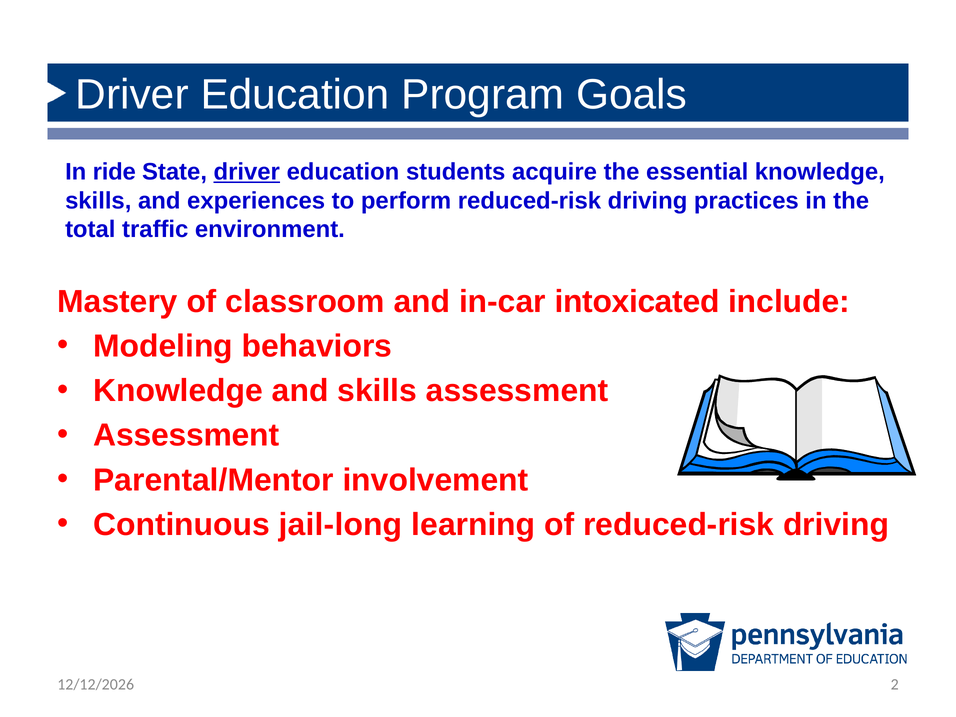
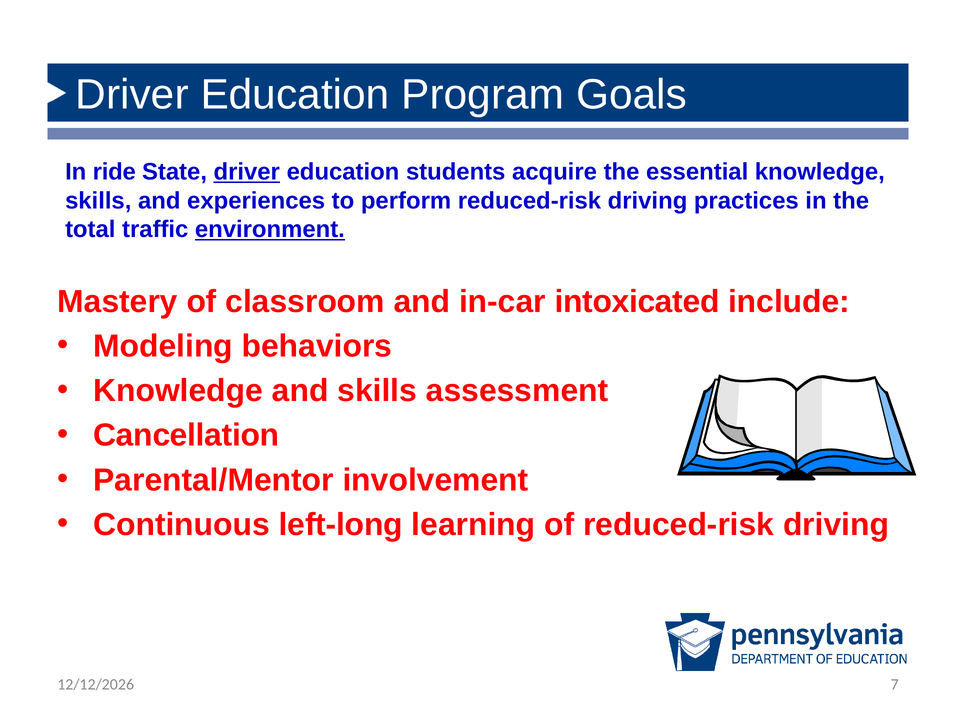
environment underline: none -> present (270, 229)
Assessment: Assessment -> Cancellation (186, 435)
jail-long: jail-long -> left-long (341, 525)
2: 2 -> 7 (895, 685)
